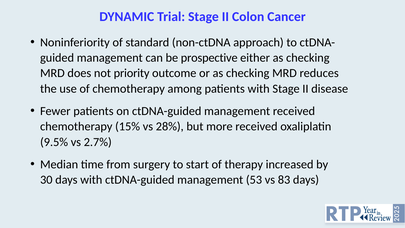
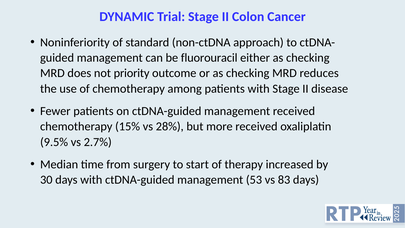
prospective: prospective -> fluorouracil (209, 58)
